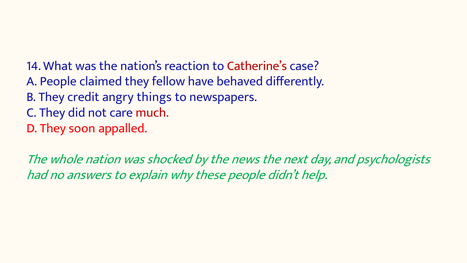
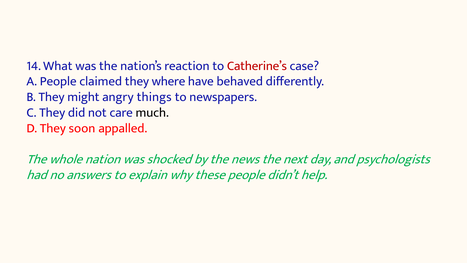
fellow: fellow -> where (169, 81)
credit: credit -> might (83, 97)
much colour: red -> black (152, 112)
